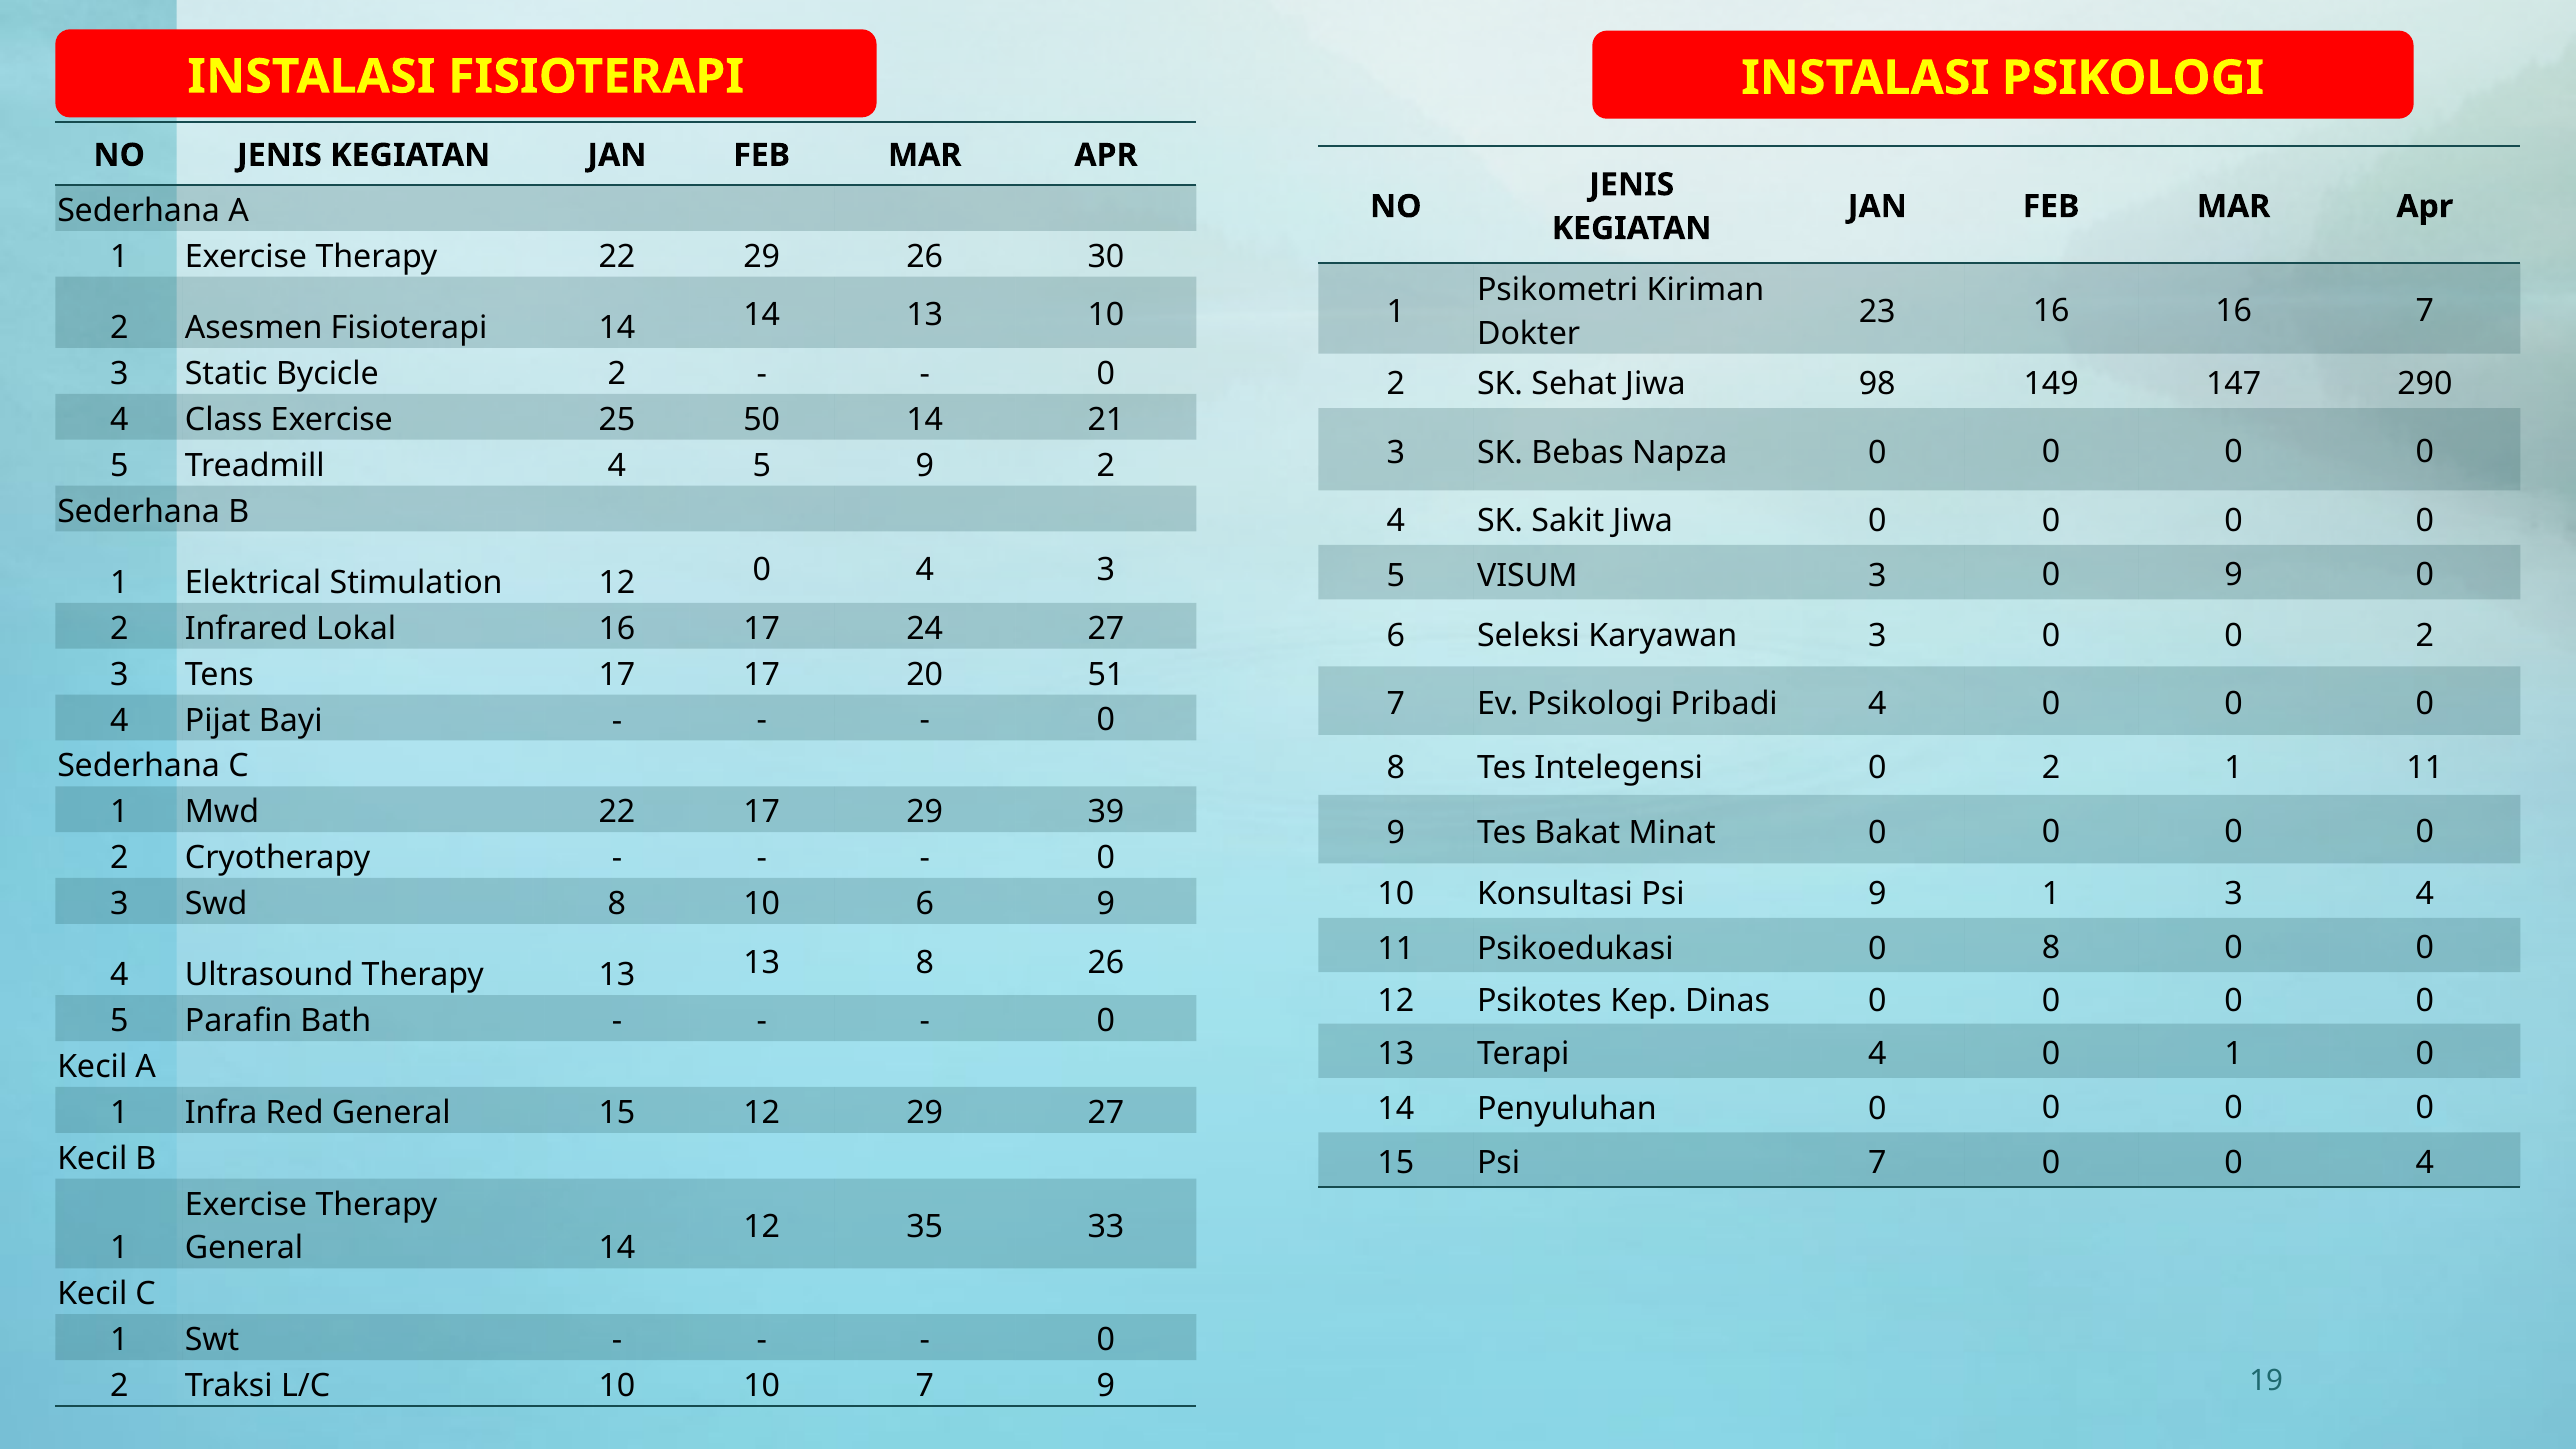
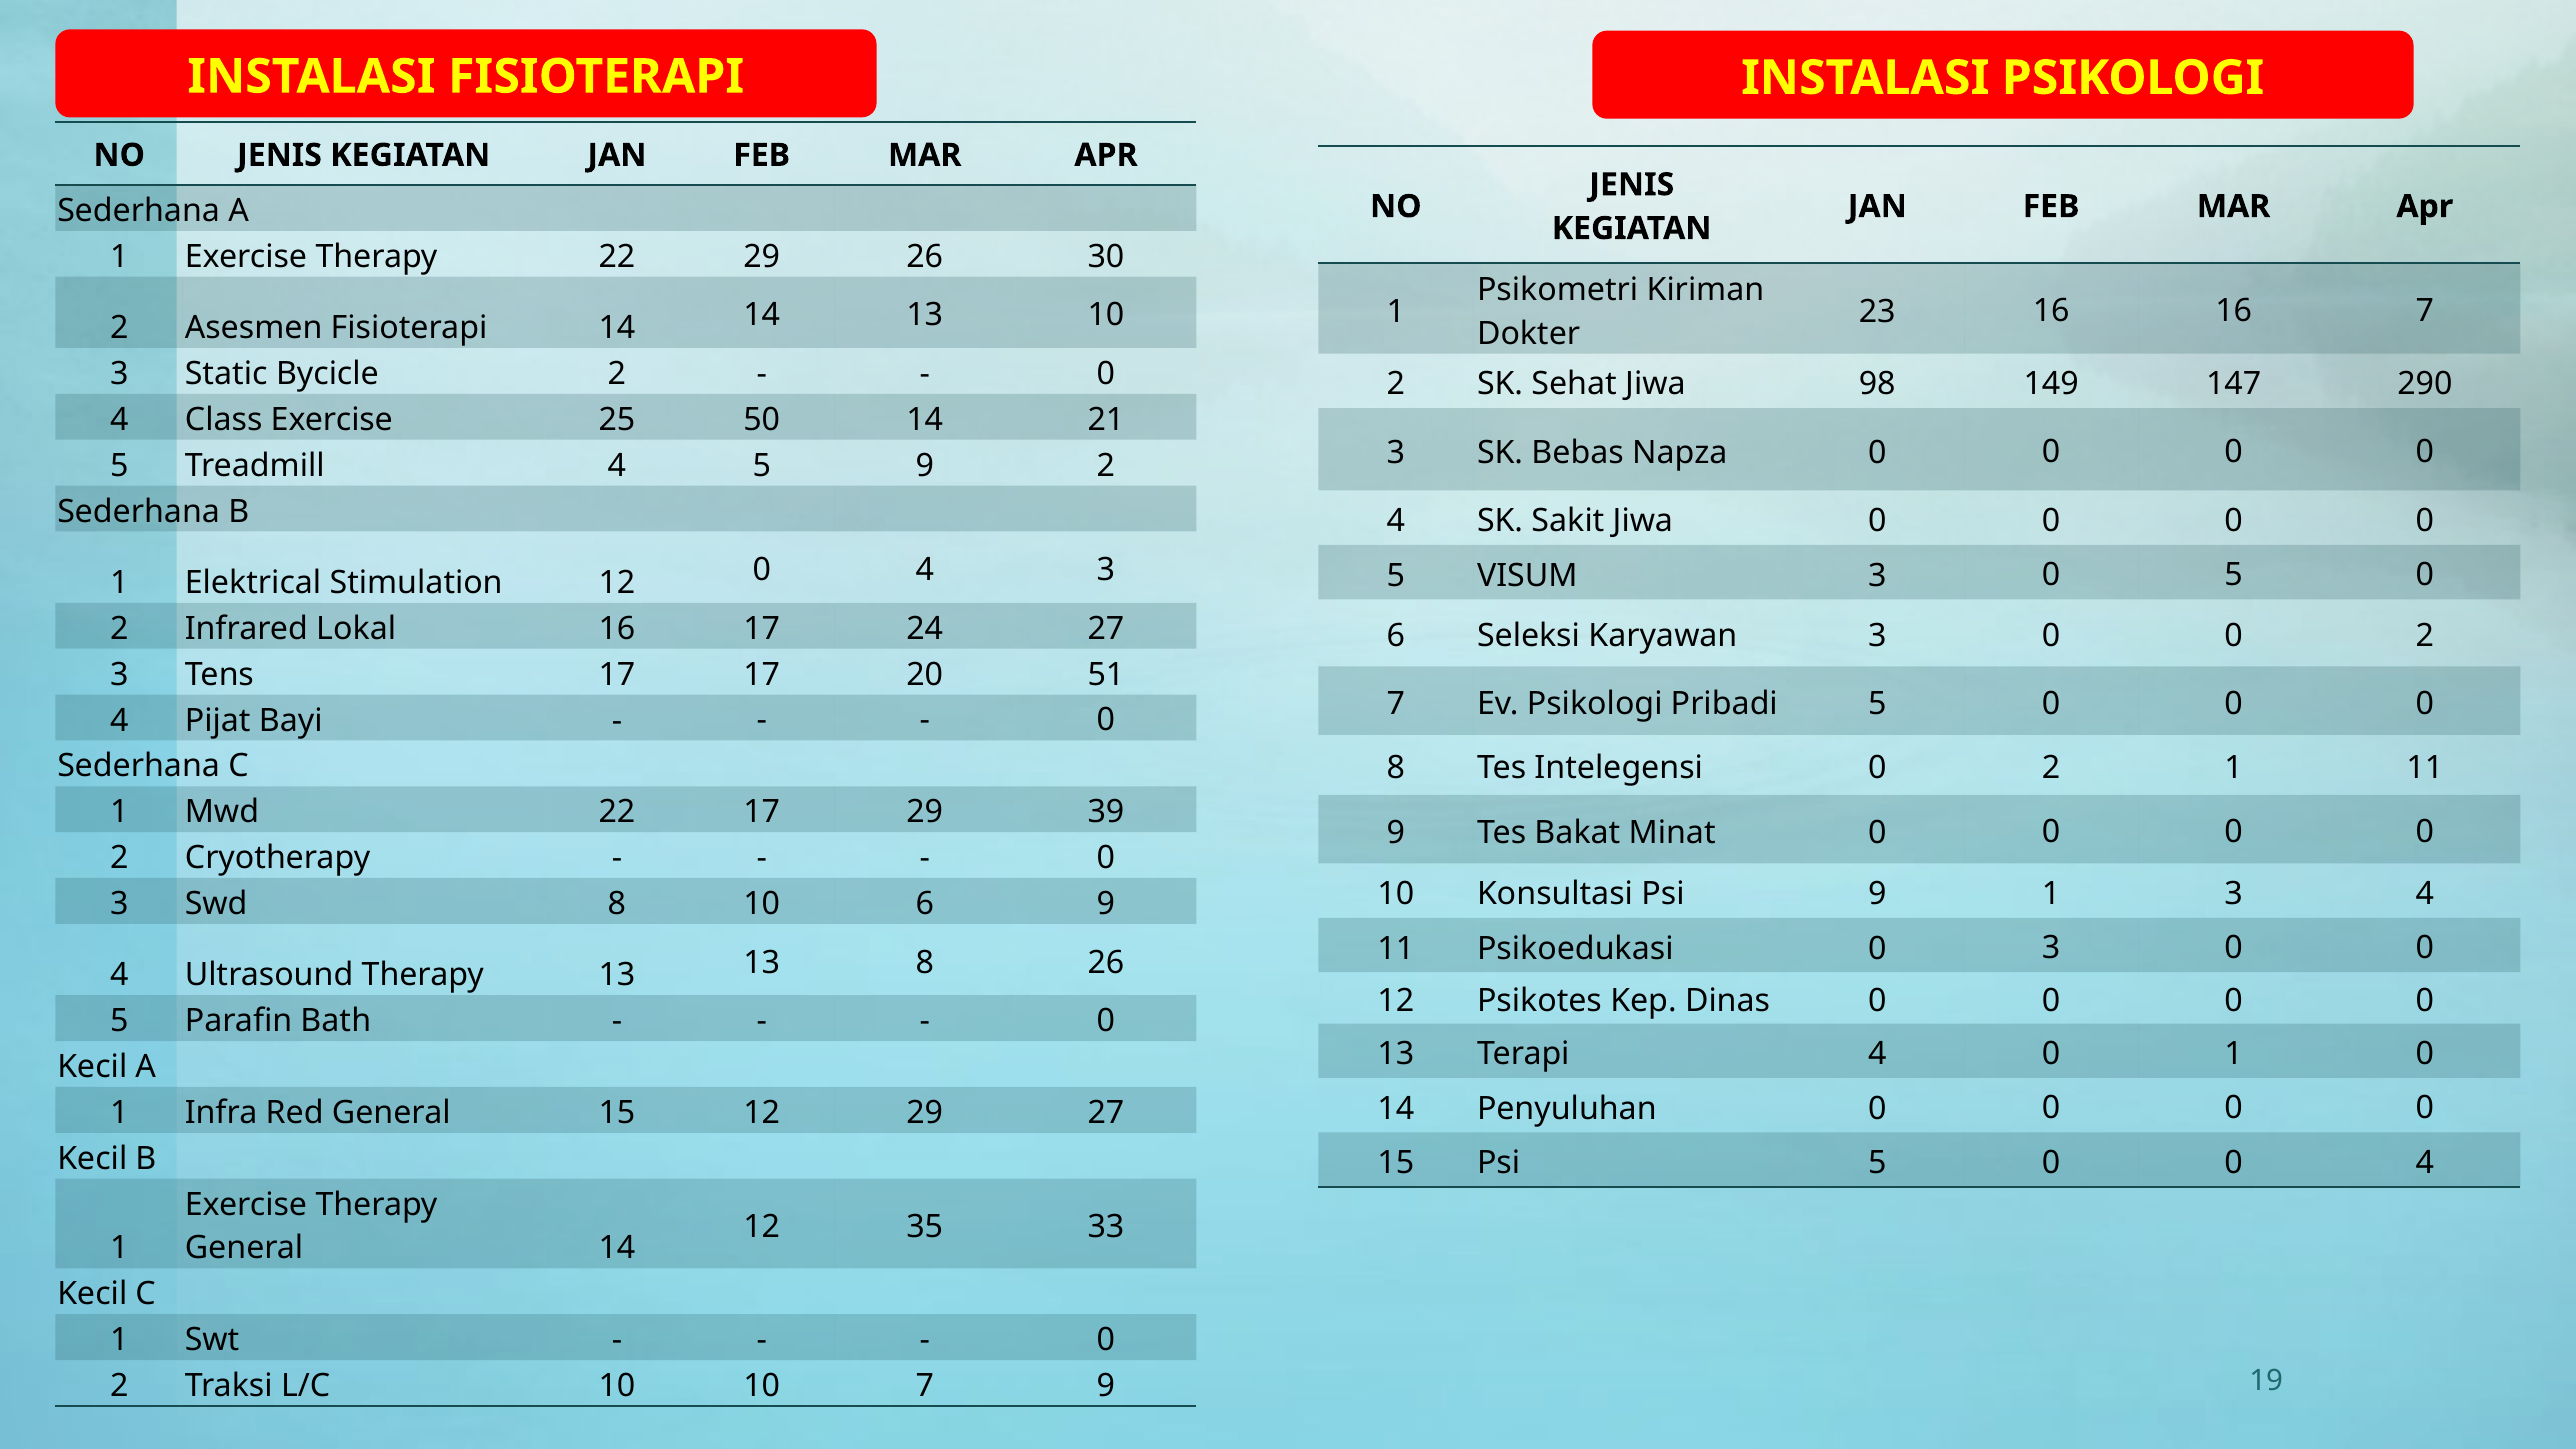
3 0 9: 9 -> 5 (2234, 575)
Pribadi 4: 4 -> 5 (1877, 704)
Psikoedukasi 0 8: 8 -> 3 (2051, 948)
Psi 7: 7 -> 5 (1877, 1163)
